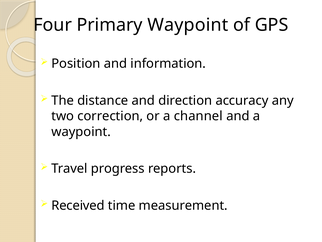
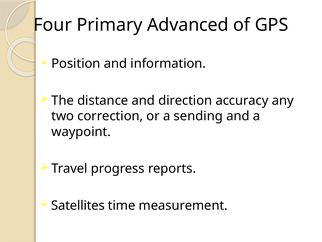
Primary Waypoint: Waypoint -> Advanced (188, 25)
channel: channel -> sending (198, 116)
Received: Received -> Satellites (78, 205)
